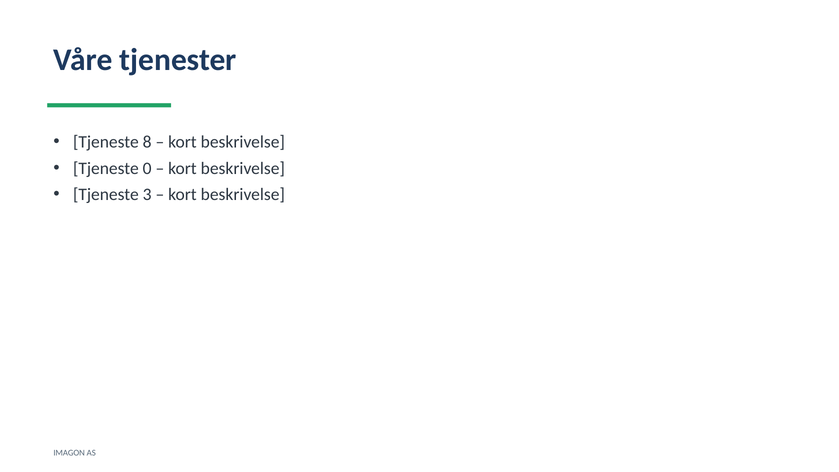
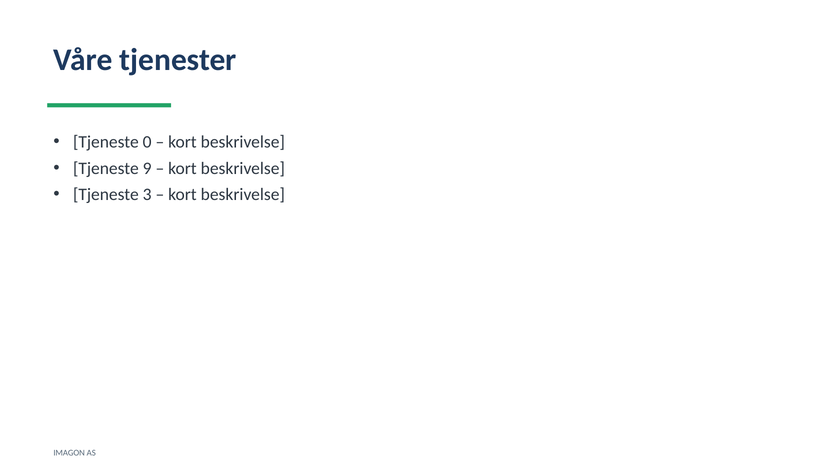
8: 8 -> 0 (147, 142)
0: 0 -> 9 (147, 168)
